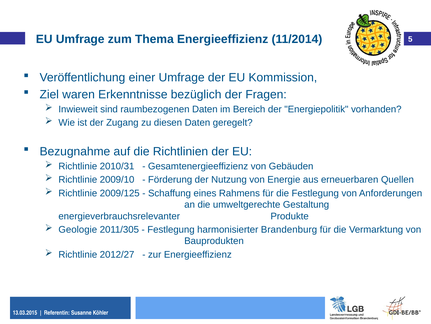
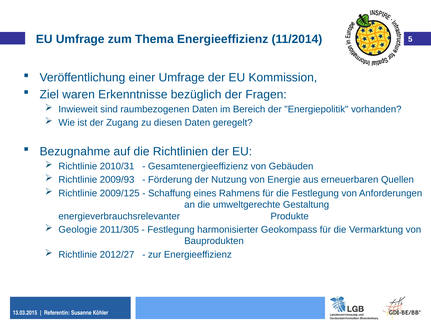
2009/10: 2009/10 -> 2009/93 (117, 179)
Brandenburg: Brandenburg -> Geokompass (289, 229)
